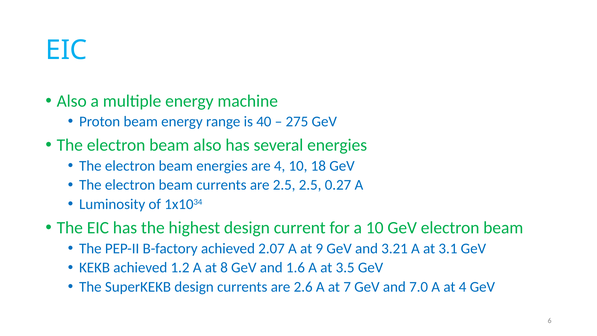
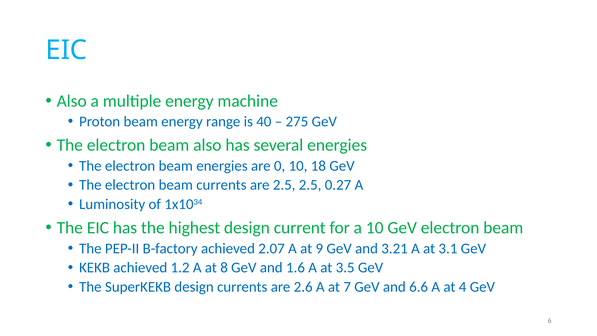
are 4: 4 -> 0 (280, 166)
7.0: 7.0 -> 6.6 (419, 287)
